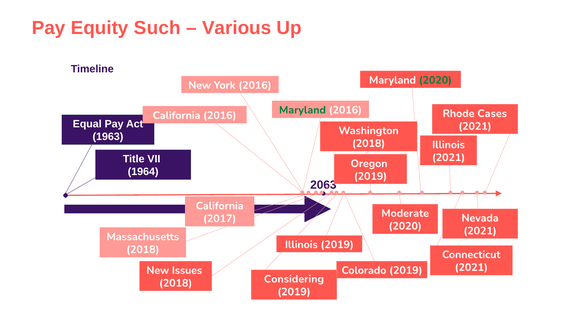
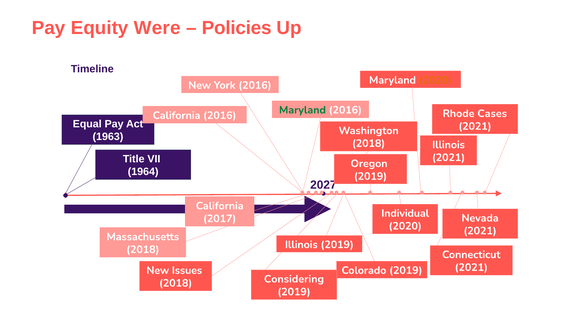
Such: Such -> Were (157, 28)
Various: Various -> Policies (237, 28)
2020 colour: green -> orange (435, 80)
2063: 2063 -> 2027 (323, 185)
Moderate: Moderate -> Individual (405, 213)
